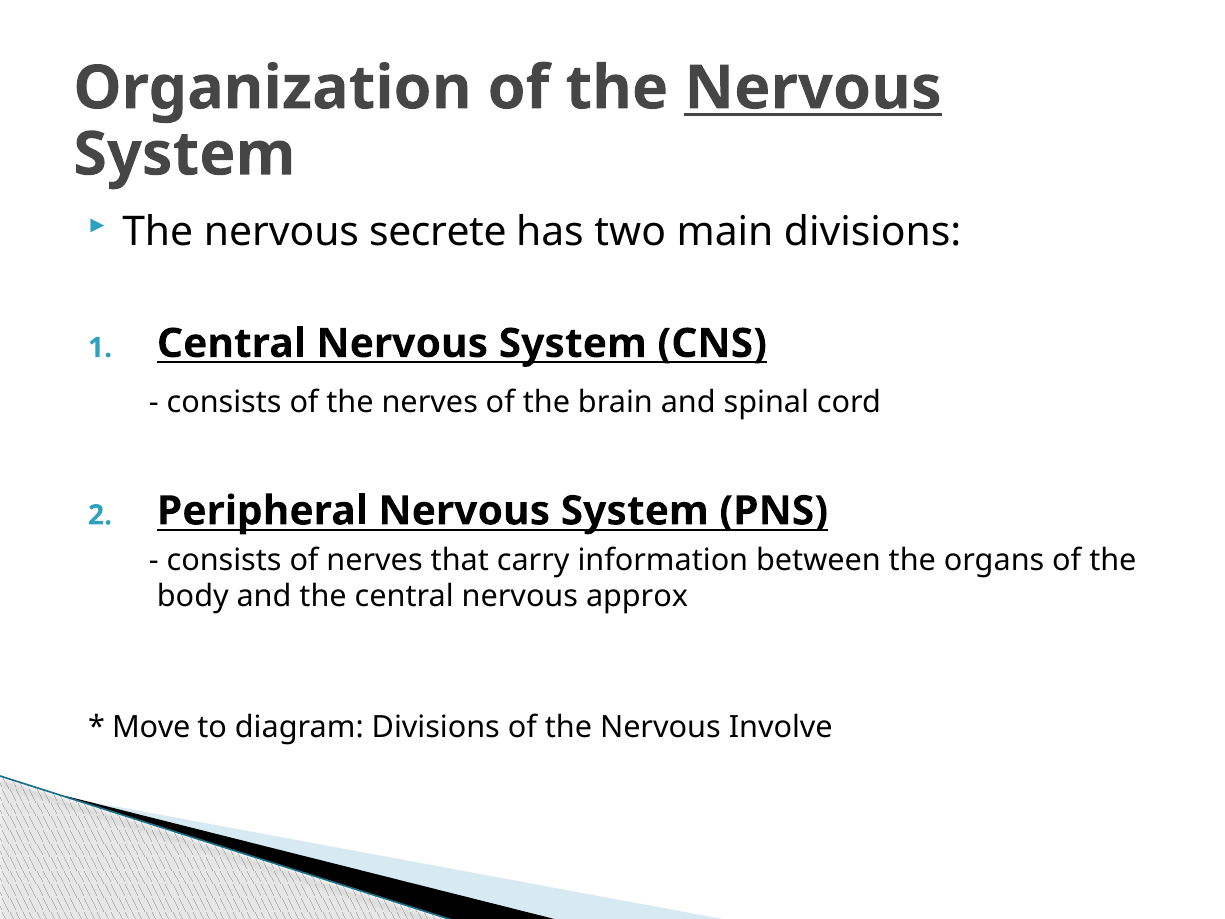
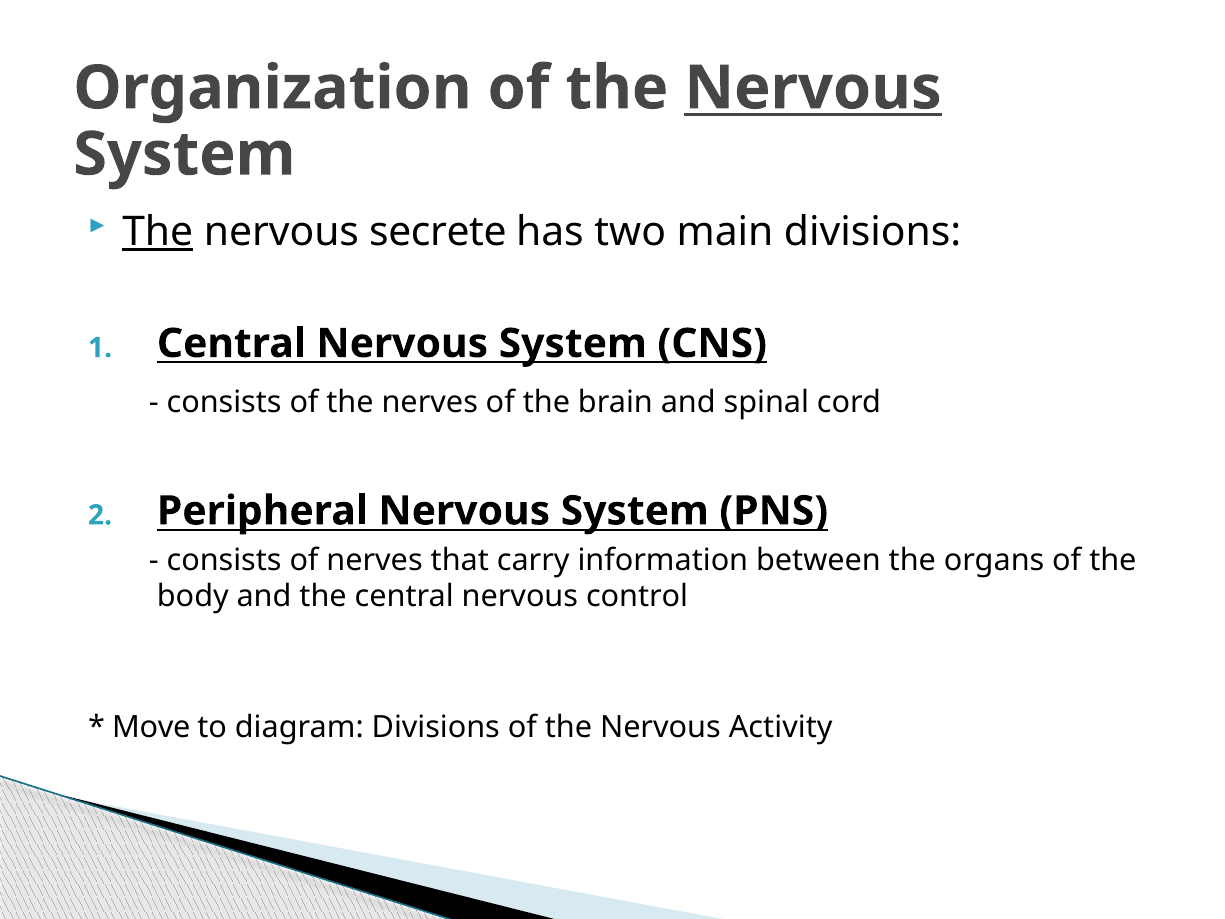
The underline: none -> present (158, 232)
approx: approx -> control (637, 597)
Involve: Involve -> Activity (781, 727)
